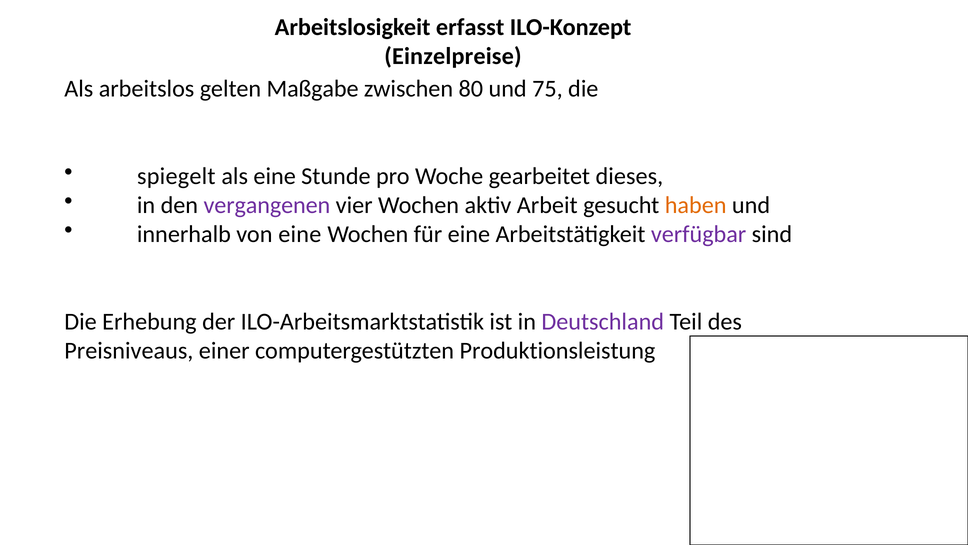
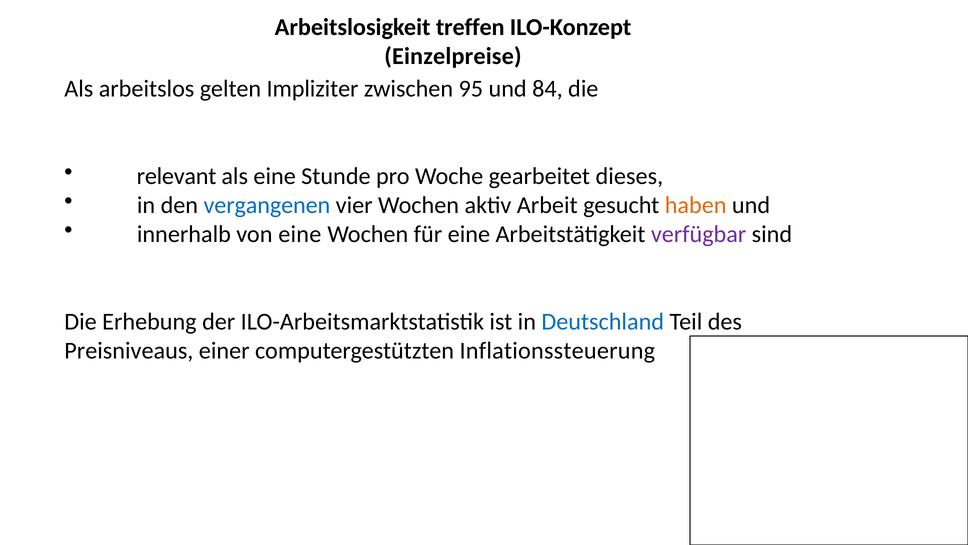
erfasst: erfasst -> treffen (470, 27)
Maßgabe: Maßgabe -> Impliziter (313, 89)
80: 80 -> 95 (471, 89)
75: 75 -> 84 (547, 89)
spiegelt: spiegelt -> relevant (177, 176)
vergangenen colour: purple -> blue (267, 205)
Deutschland colour: purple -> blue (603, 321)
Produktionsleistung: Produktionsleistung -> Inflationssteuerung (557, 350)
